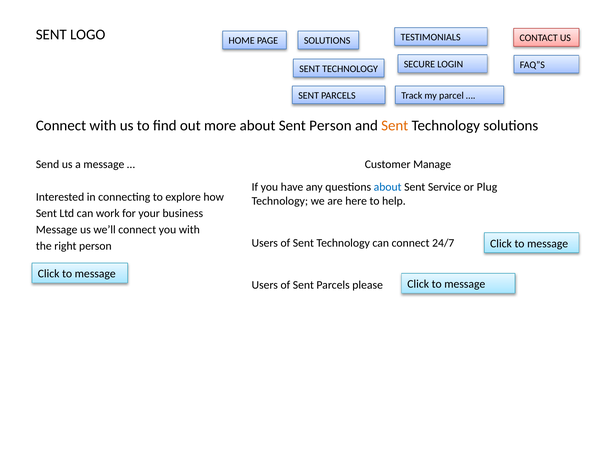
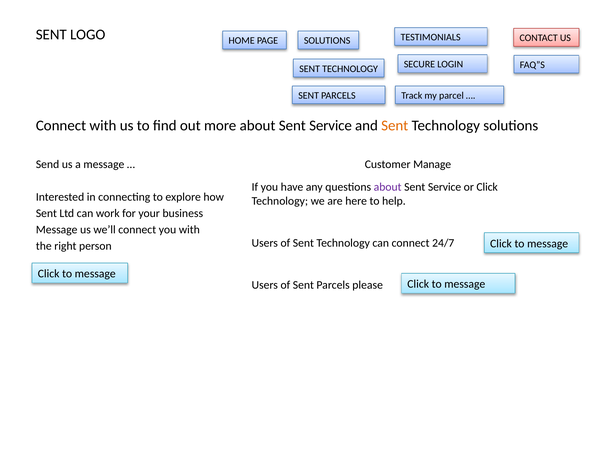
more about Sent Person: Person -> Service (331, 125)
about colour: blue -> purple (388, 187)
or Plug: Plug -> Click (487, 187)
